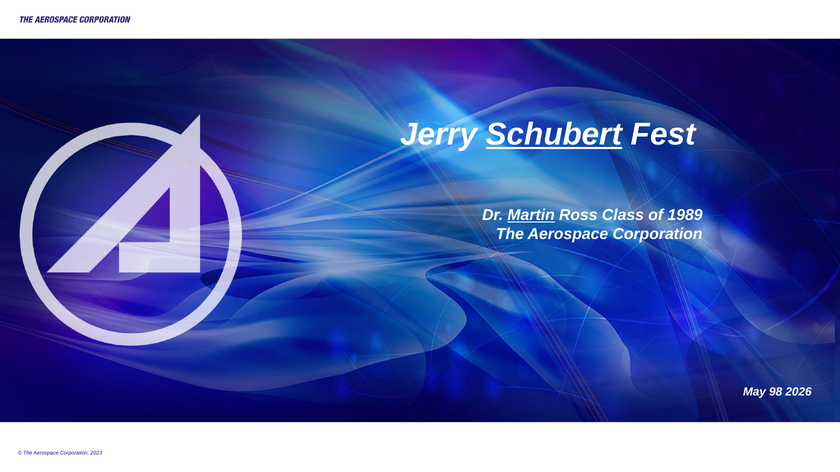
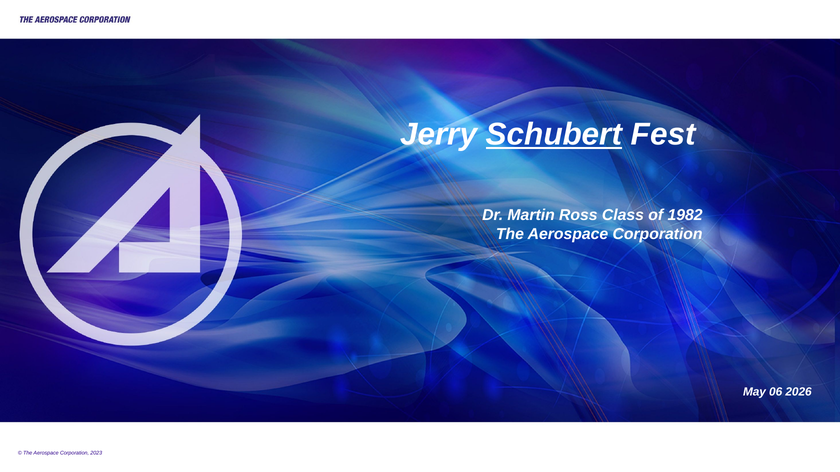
Martin underline: present -> none (531, 215)
1989: 1989 -> 1982 (685, 215)
98: 98 -> 06 (776, 392)
